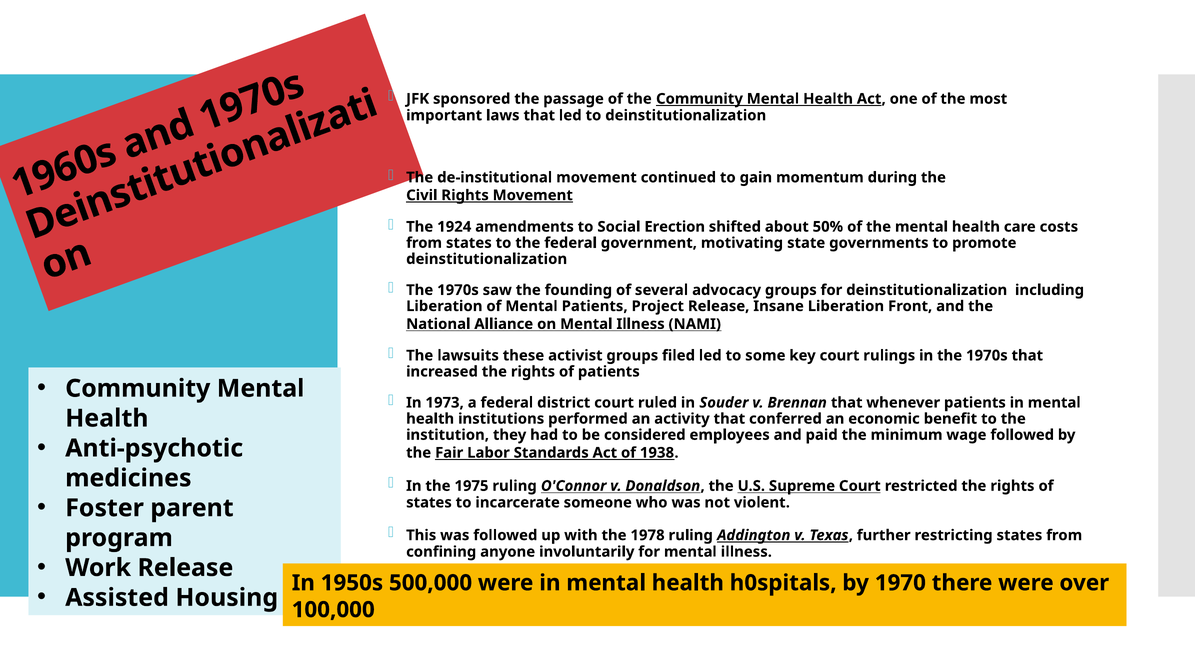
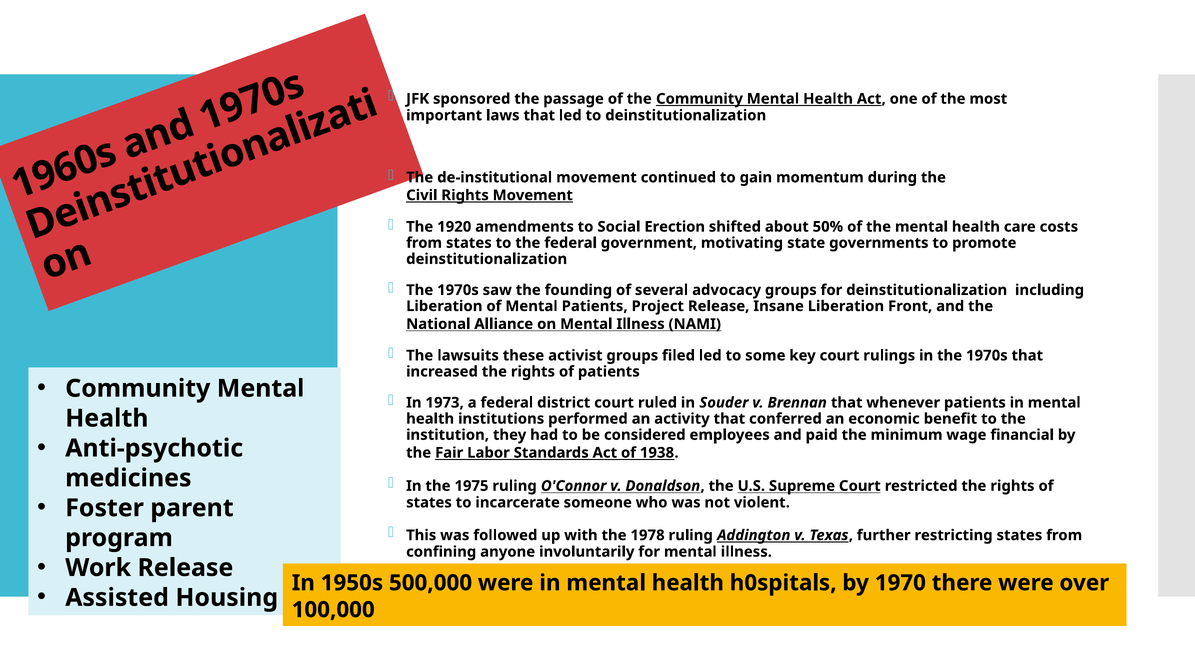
1924: 1924 -> 1920 (454, 227)
wage followed: followed -> financial (1022, 435)
